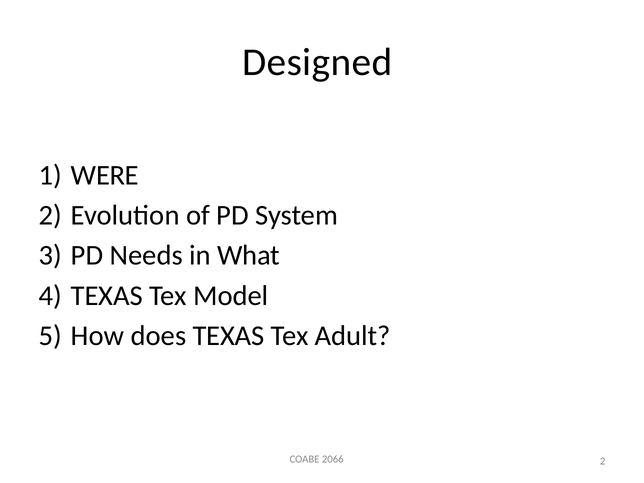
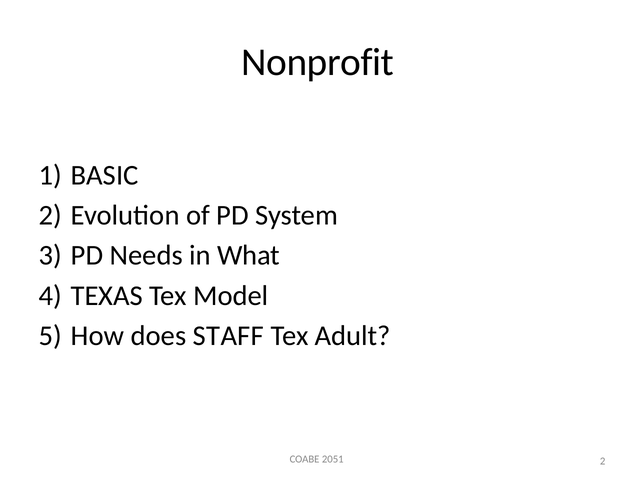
Designed: Designed -> Nonprofit (318, 62)
WERE: WERE -> BASIC (105, 175)
does TEXAS: TEXAS -> STAFF (228, 336)
2066: 2066 -> 2051 (333, 459)
